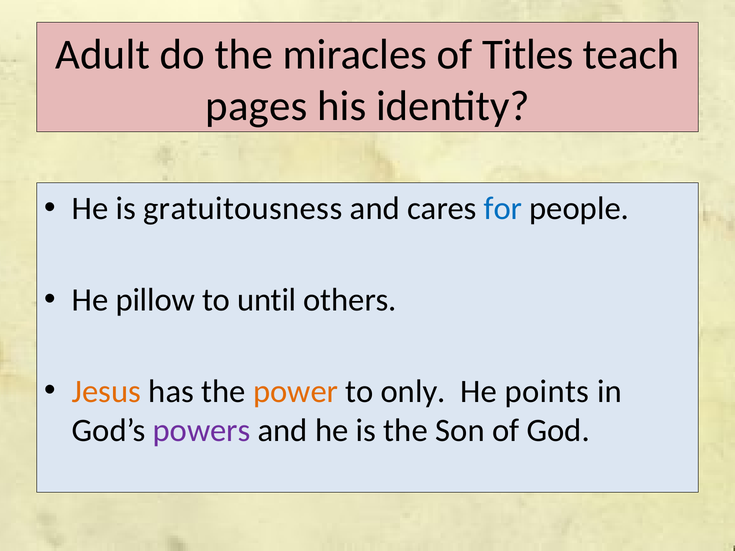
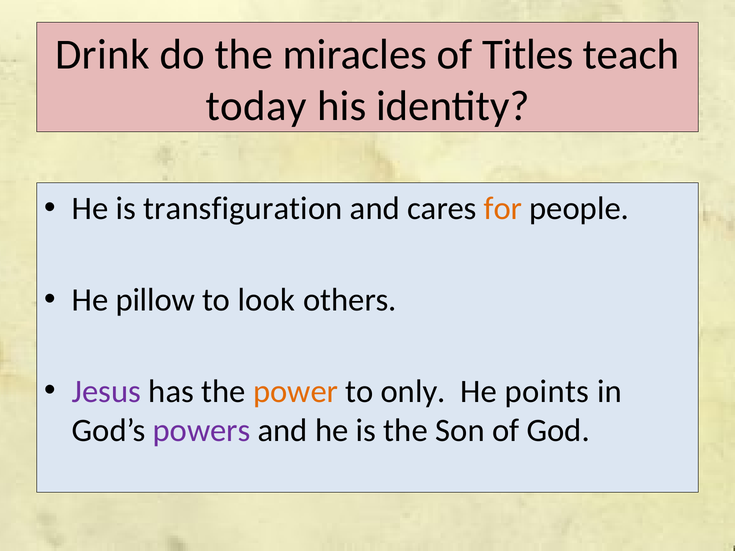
Adult: Adult -> Drink (103, 54)
pages: pages -> today (256, 106)
gratuitousness: gratuitousness -> transfiguration (243, 209)
for colour: blue -> orange (503, 209)
until: until -> look (266, 300)
Jesus colour: orange -> purple (106, 392)
